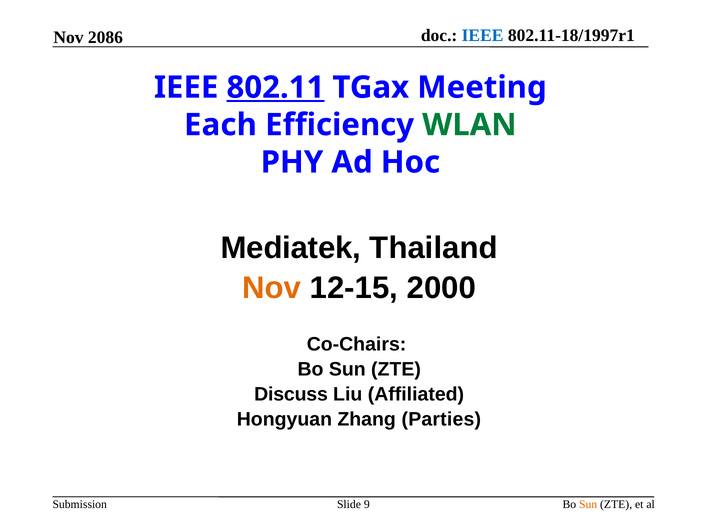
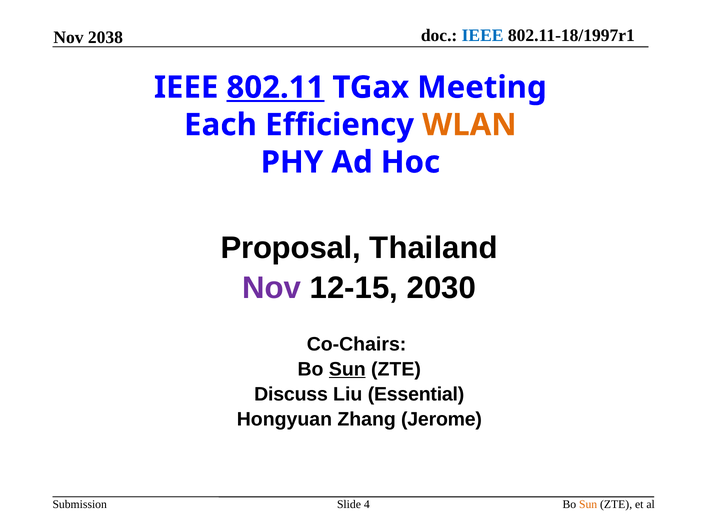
2086: 2086 -> 2038 (105, 37)
WLAN colour: green -> orange (469, 125)
Mediatek: Mediatek -> Proposal (291, 248)
Nov colour: orange -> purple (272, 288)
2000: 2000 -> 2030 (441, 288)
Sun underline: none -> present (347, 369)
Affiliated: Affiliated -> Essential (416, 394)
Parties: Parties -> Jerome (442, 419)
9: 9 -> 4 (367, 504)
